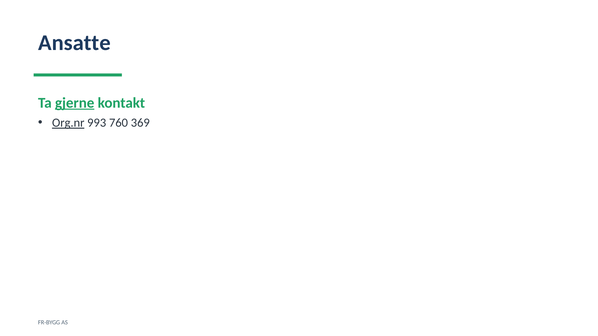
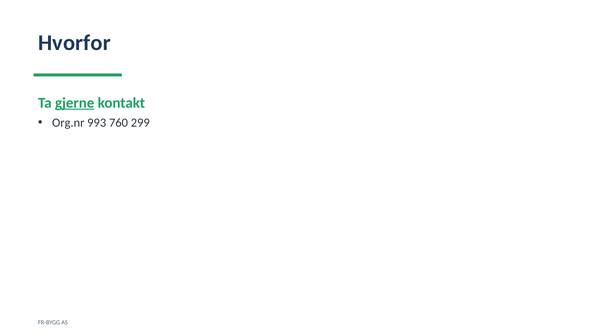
Ansatte: Ansatte -> Hvorfor (74, 43)
Org.nr underline: present -> none (68, 123)
369: 369 -> 299 (140, 123)
